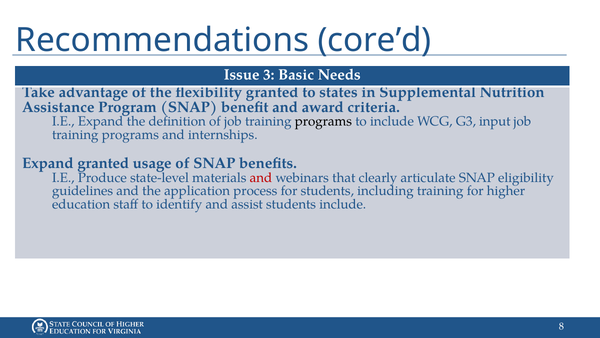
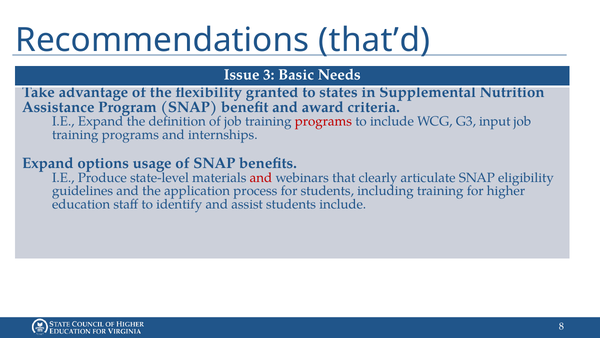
core’d: core’d -> that’d (374, 40)
programs colour: black -> red (323, 121)
Expand granted: granted -> options (103, 163)
